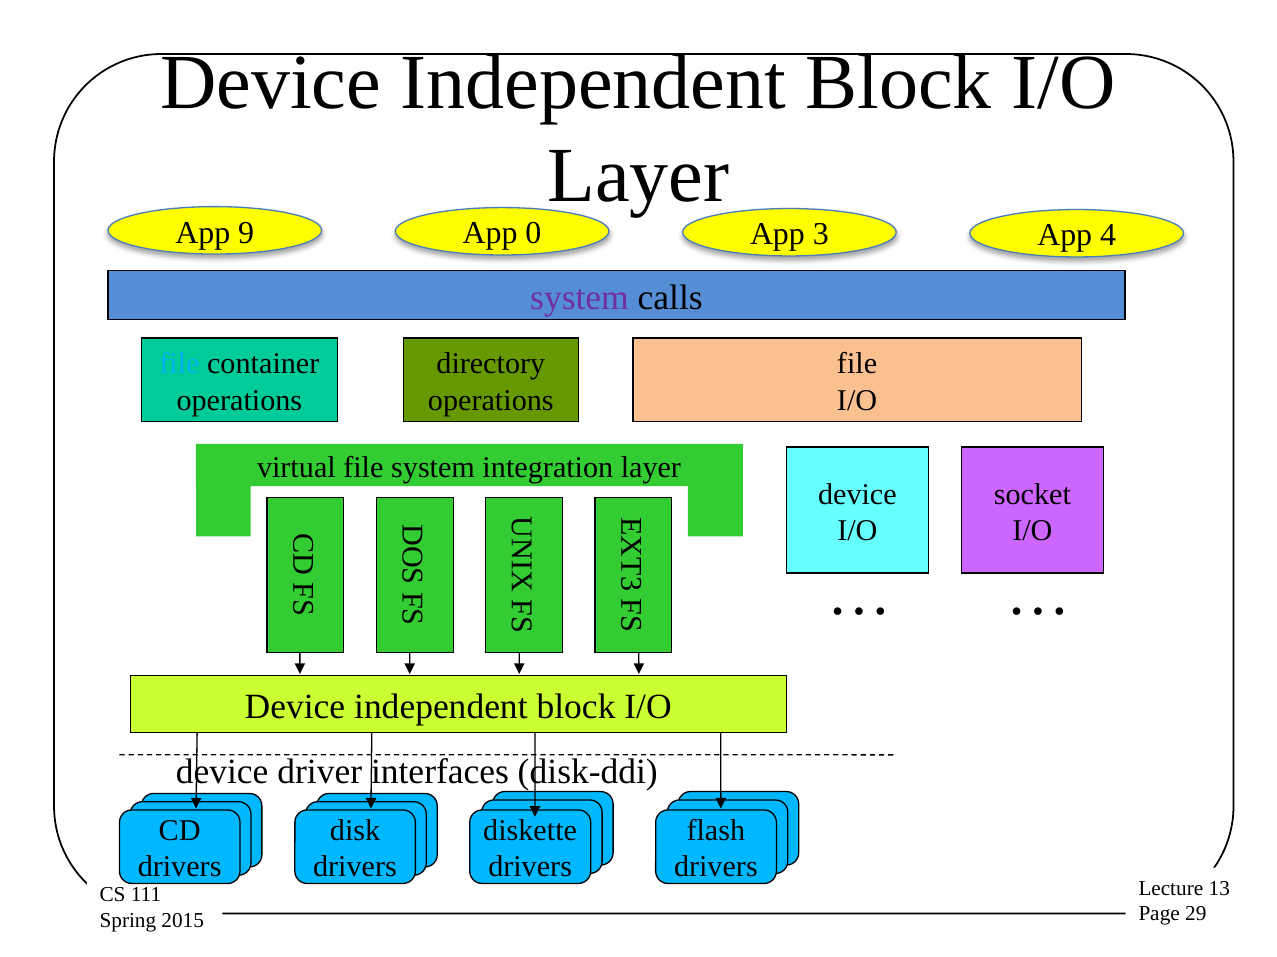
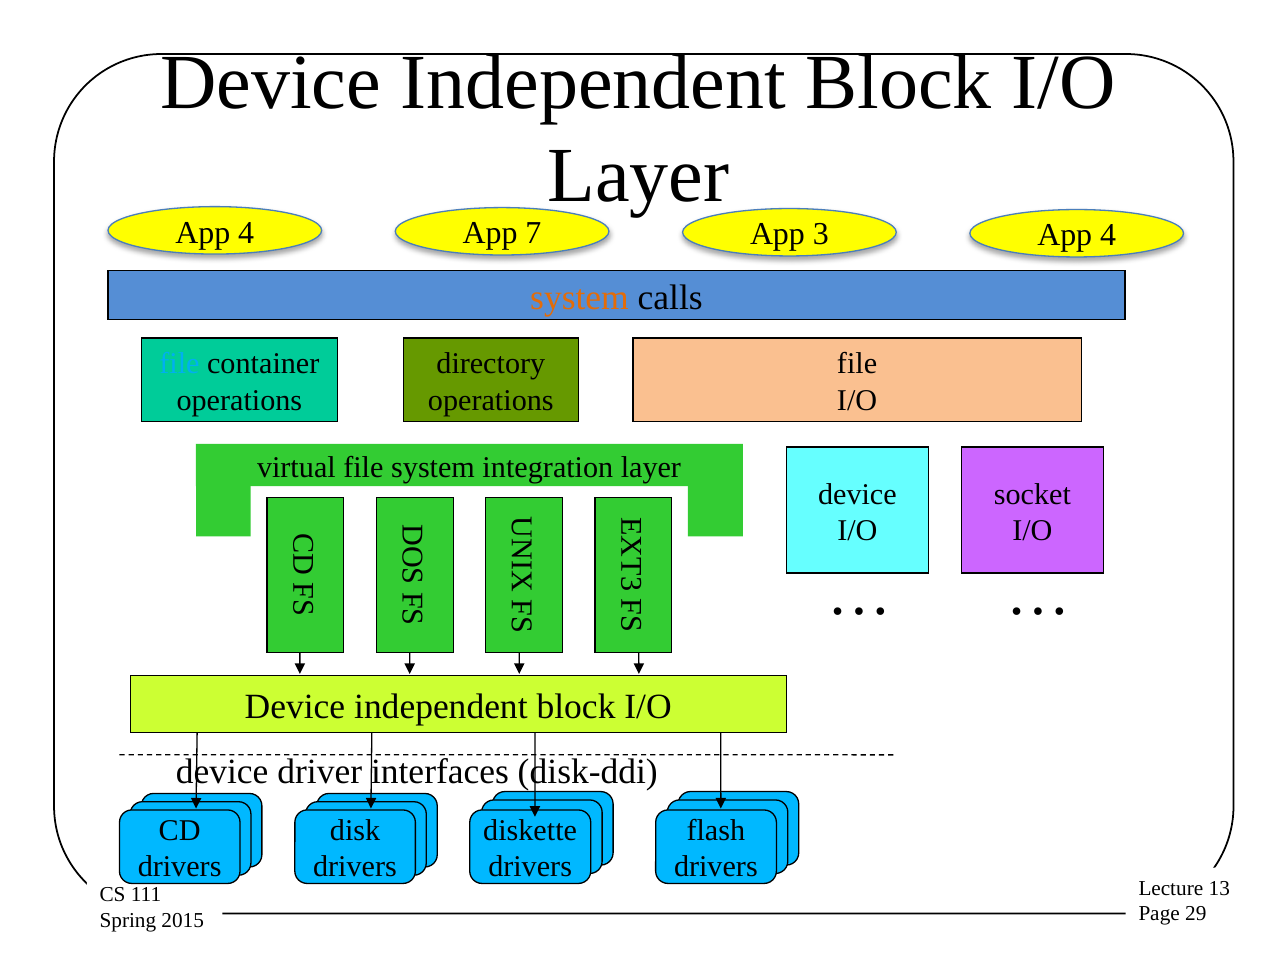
9: 9 -> 4 (246, 233)
0: 0 -> 7 (533, 234)
system colour: purple -> orange (580, 298)
